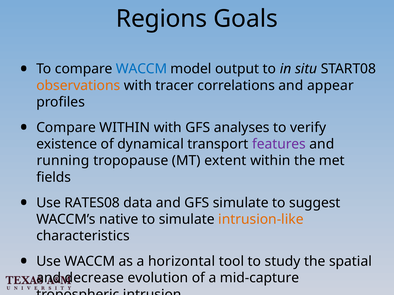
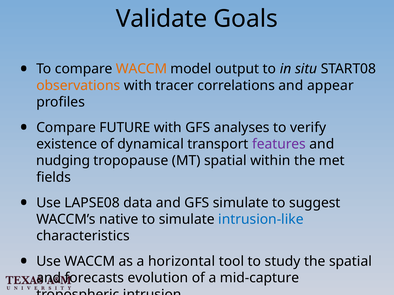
Regions: Regions -> Validate (162, 19)
WACCM colour: blue -> orange (141, 69)
Compare WITHIN: WITHIN -> FUTURE (125, 128)
running: running -> nudging (63, 161)
MT extent: extent -> spatial (225, 161)
RATES08: RATES08 -> LAPSE08 (92, 203)
intrusion-like colour: orange -> blue (261, 220)
decrease: decrease -> forecasts (94, 278)
